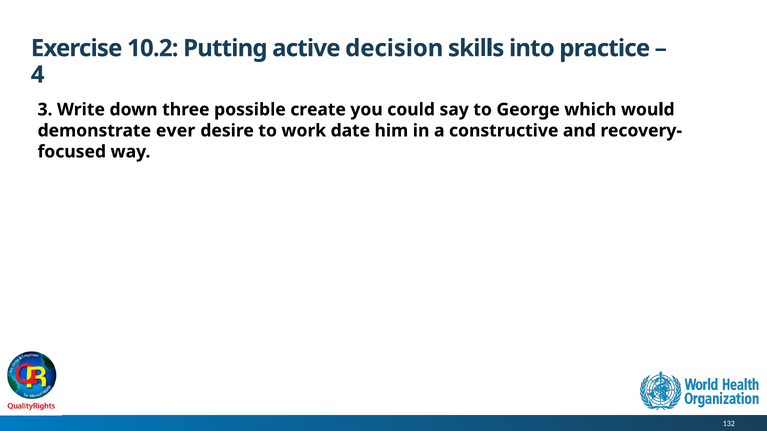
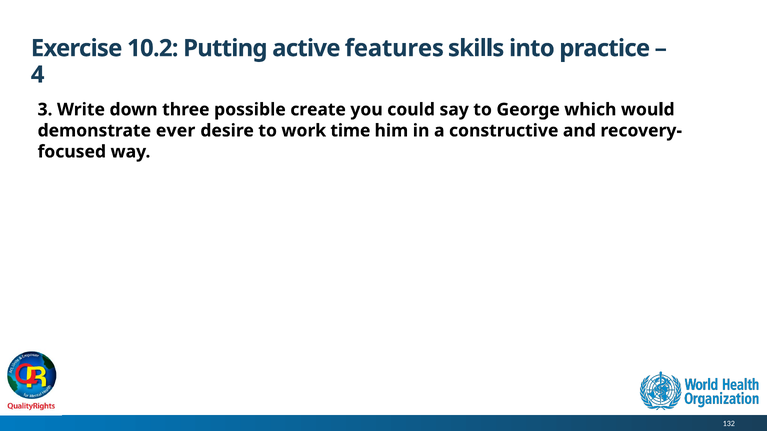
decision: decision -> features (394, 48)
date: date -> time (350, 131)
